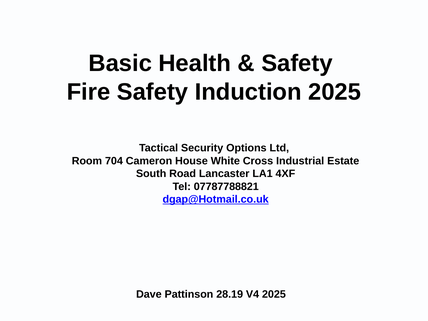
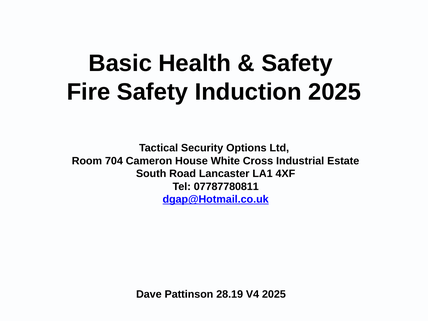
07787788821: 07787788821 -> 07787780811 (226, 187)
